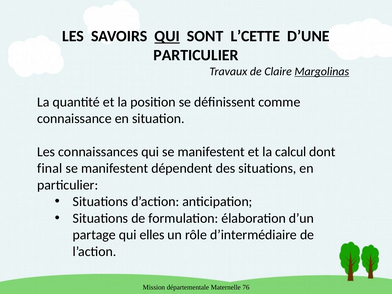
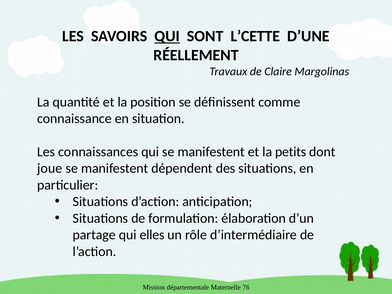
PARTICULIER: PARTICULIER -> RÉELLEMENT (196, 55)
Margolinas underline: present -> none (322, 71)
calcul: calcul -> petits (291, 152)
final: final -> joue (50, 168)
